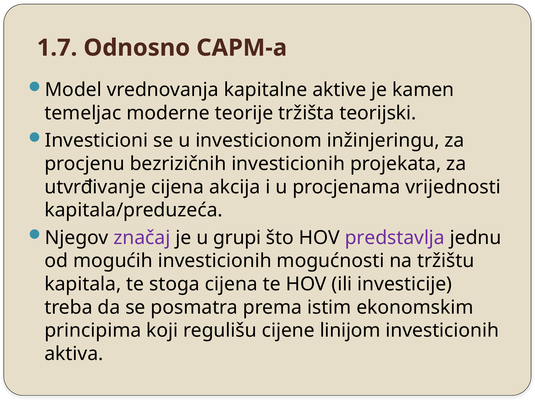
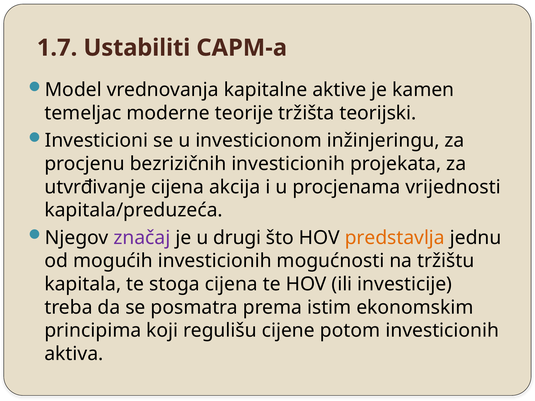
Odnosno: Odnosno -> Ustabiliti (137, 48)
grupi: grupi -> drugi (237, 238)
predstavlja colour: purple -> orange (395, 238)
linijom: linijom -> potom (350, 331)
